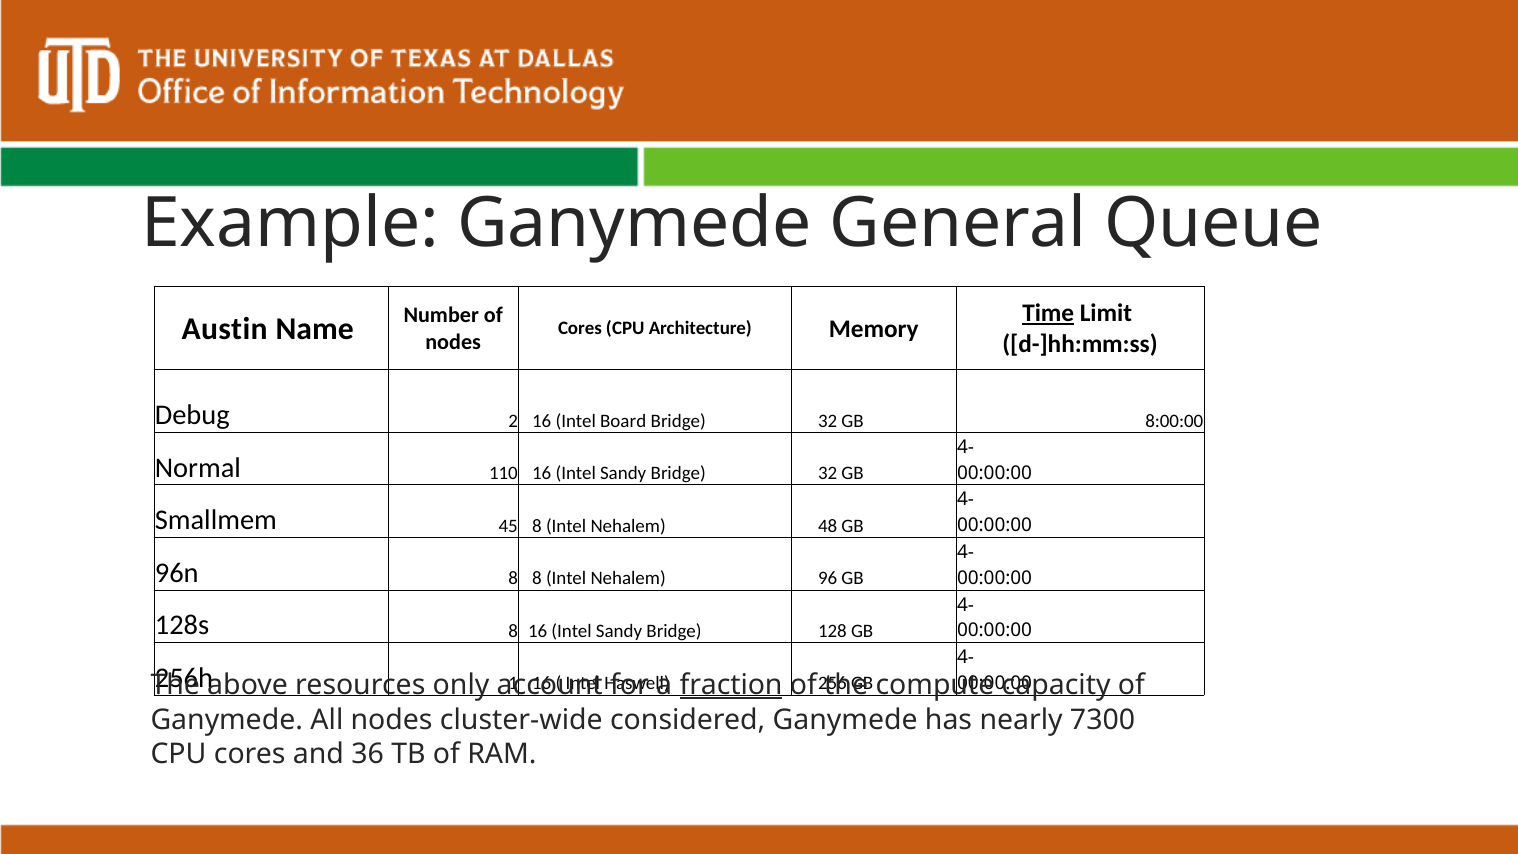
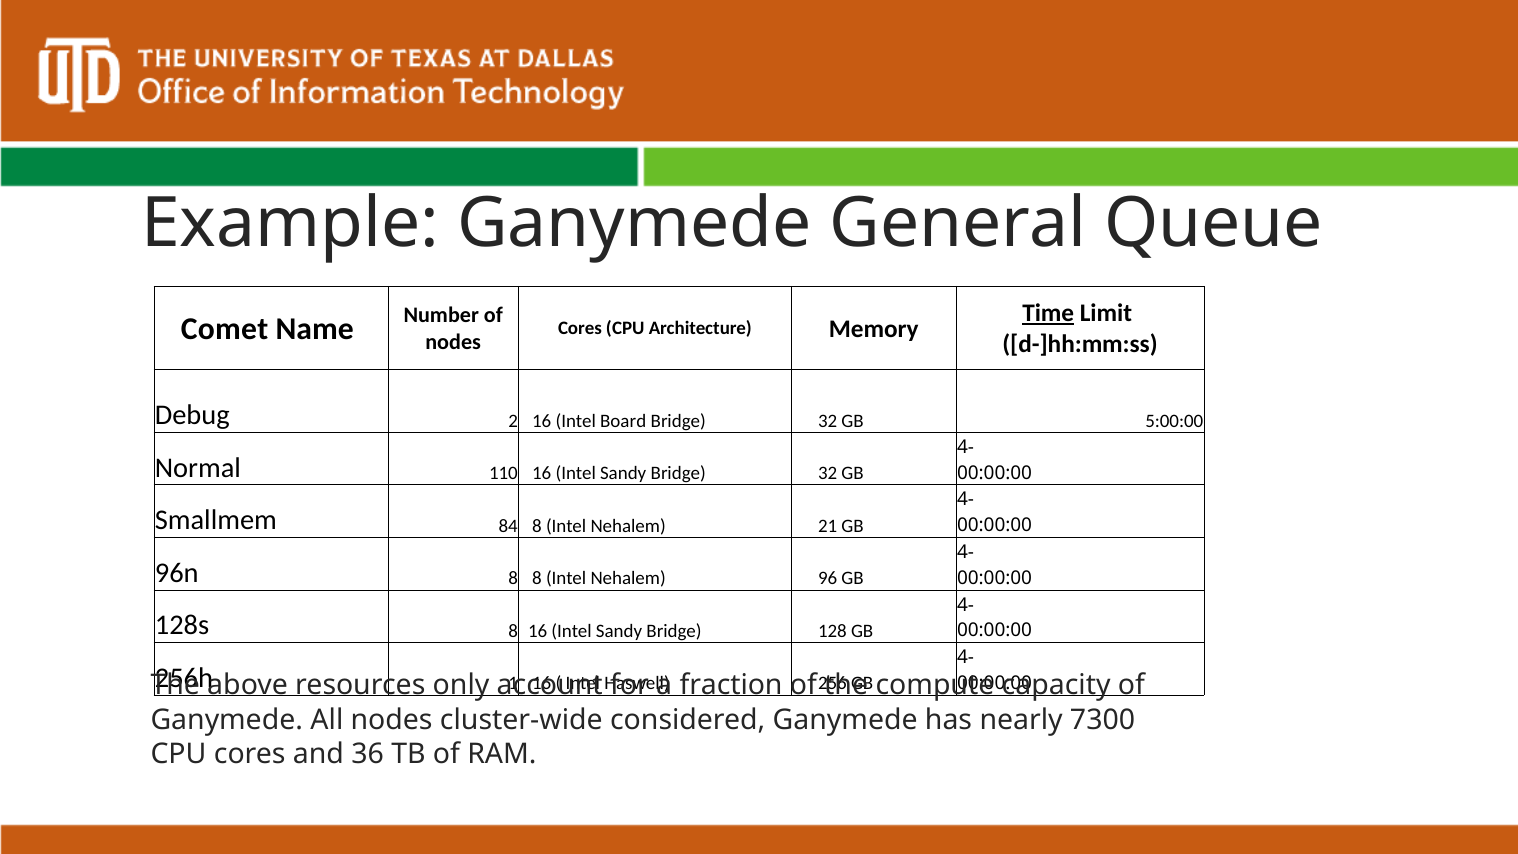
Austin: Austin -> Comet (225, 329)
8:00:00: 8:00:00 -> 5:00:00 (1174, 421)
45: 45 -> 84 (508, 526)
48: 48 -> 21 (828, 526)
fraction underline: present -> none (731, 685)
